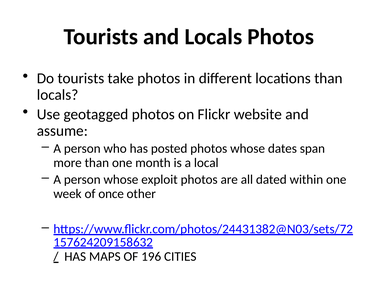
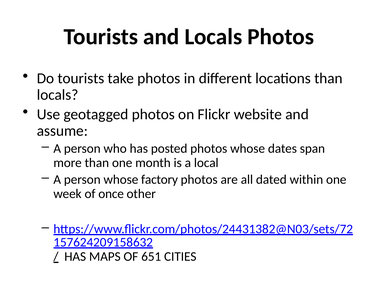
exploit: exploit -> factory (160, 179)
196: 196 -> 651 (151, 256)
